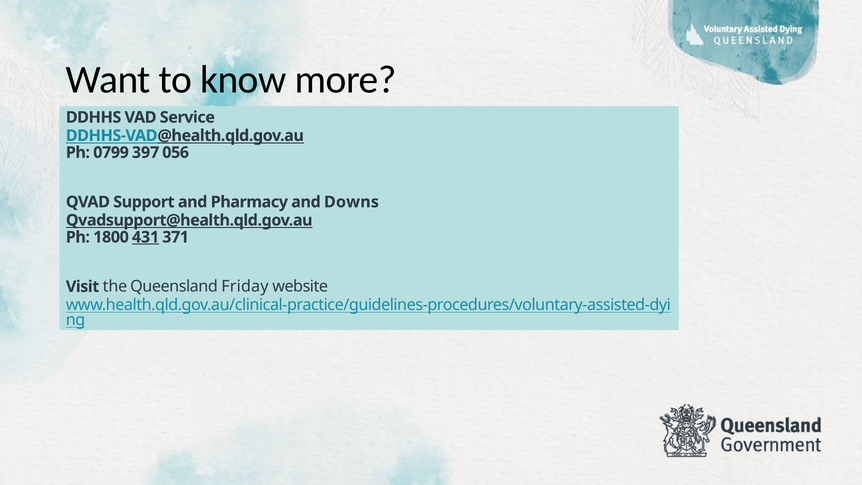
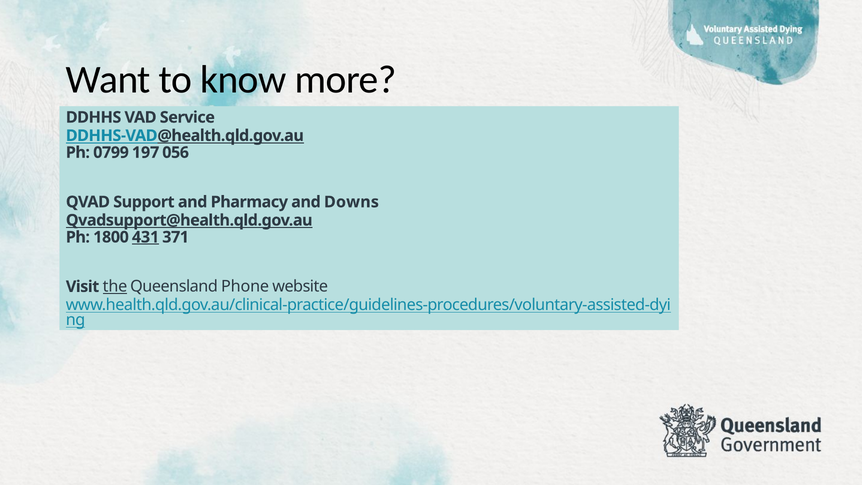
397: 397 -> 197 (146, 152)
the underline: none -> present (115, 287)
Friday: Friday -> Phone (245, 287)
